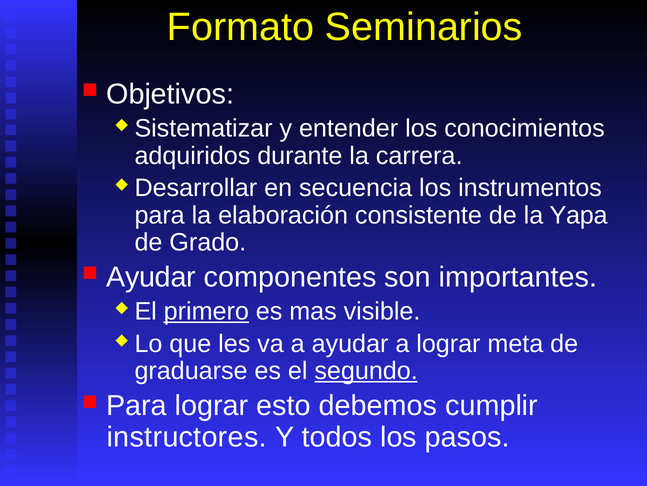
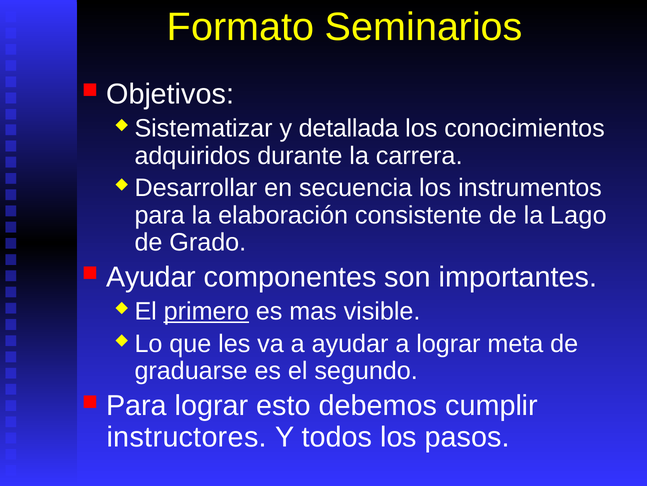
entender: entender -> detallada (349, 128)
Yapa: Yapa -> Lago (578, 215)
segundo underline: present -> none (366, 370)
